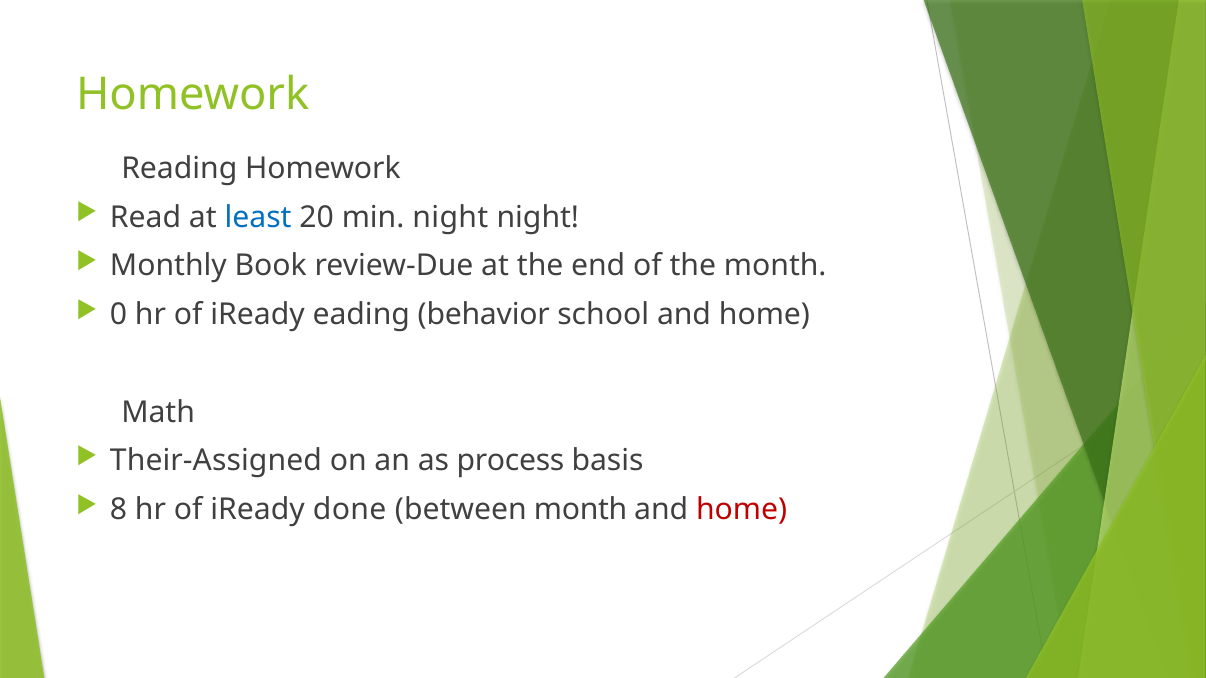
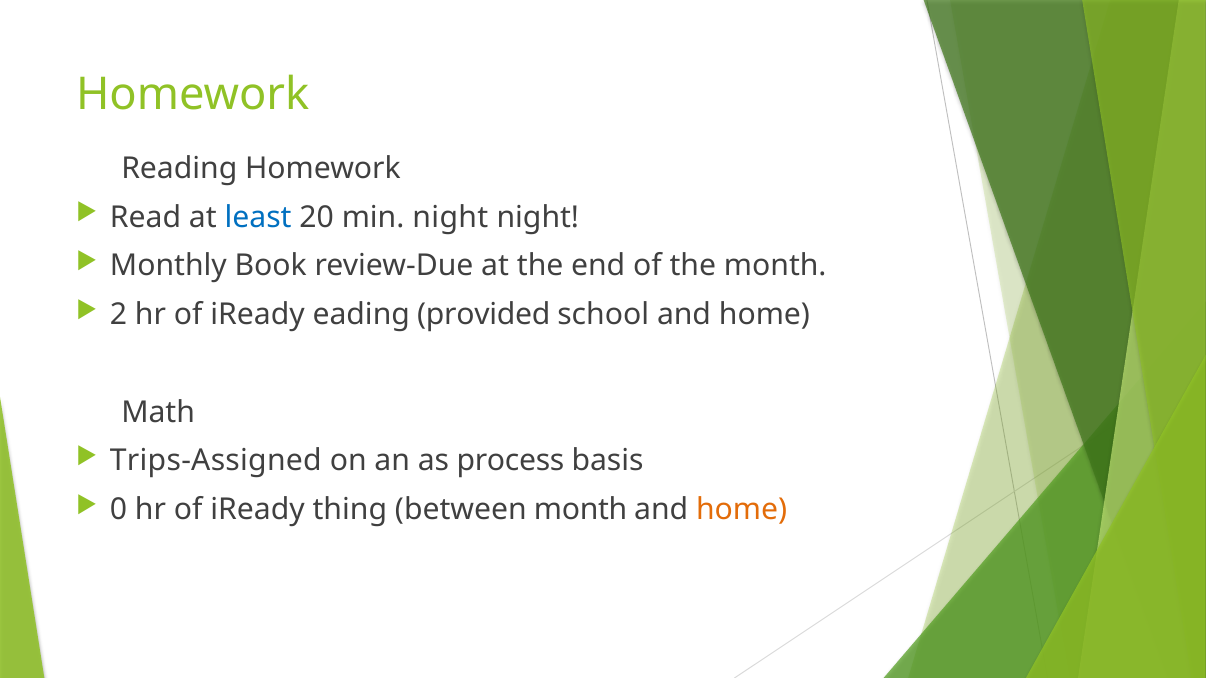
0: 0 -> 2 (119, 315)
behavior: behavior -> provided (484, 315)
Their-Assigned: Their-Assigned -> Trips-Assigned (216, 461)
8: 8 -> 0 (119, 510)
done: done -> thing (350, 510)
home colour: red -> orange (742, 510)
